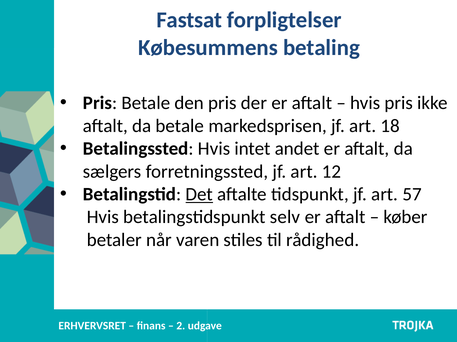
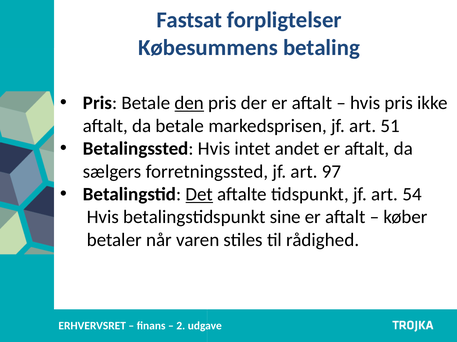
den underline: none -> present (189, 103)
18: 18 -> 51 (390, 126)
12: 12 -> 97 (331, 172)
57: 57 -> 54 (412, 195)
selv: selv -> sine (285, 218)
